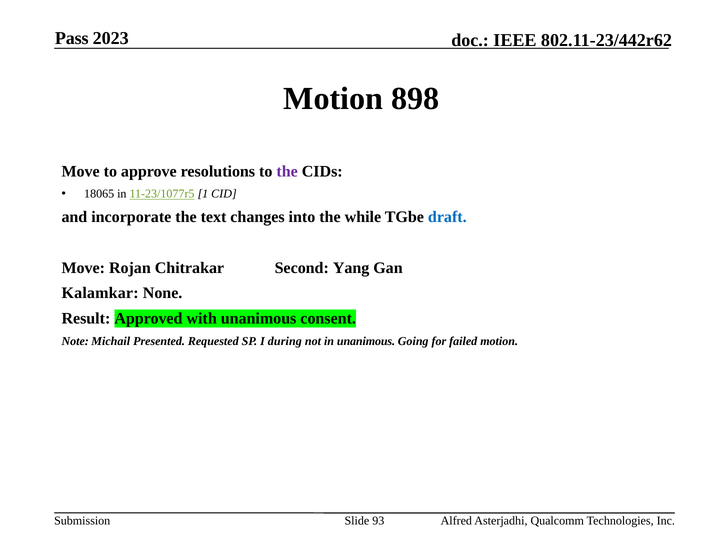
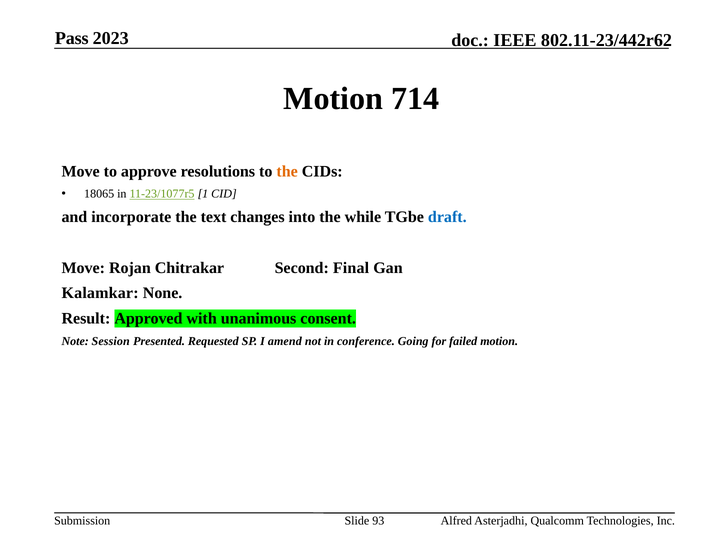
898: 898 -> 714 (415, 99)
the colour: purple -> orange (287, 171)
Yang: Yang -> Final (351, 267)
Michail: Michail -> Session (111, 341)
during: during -> amend (285, 341)
in unanimous: unanimous -> conference (366, 341)
